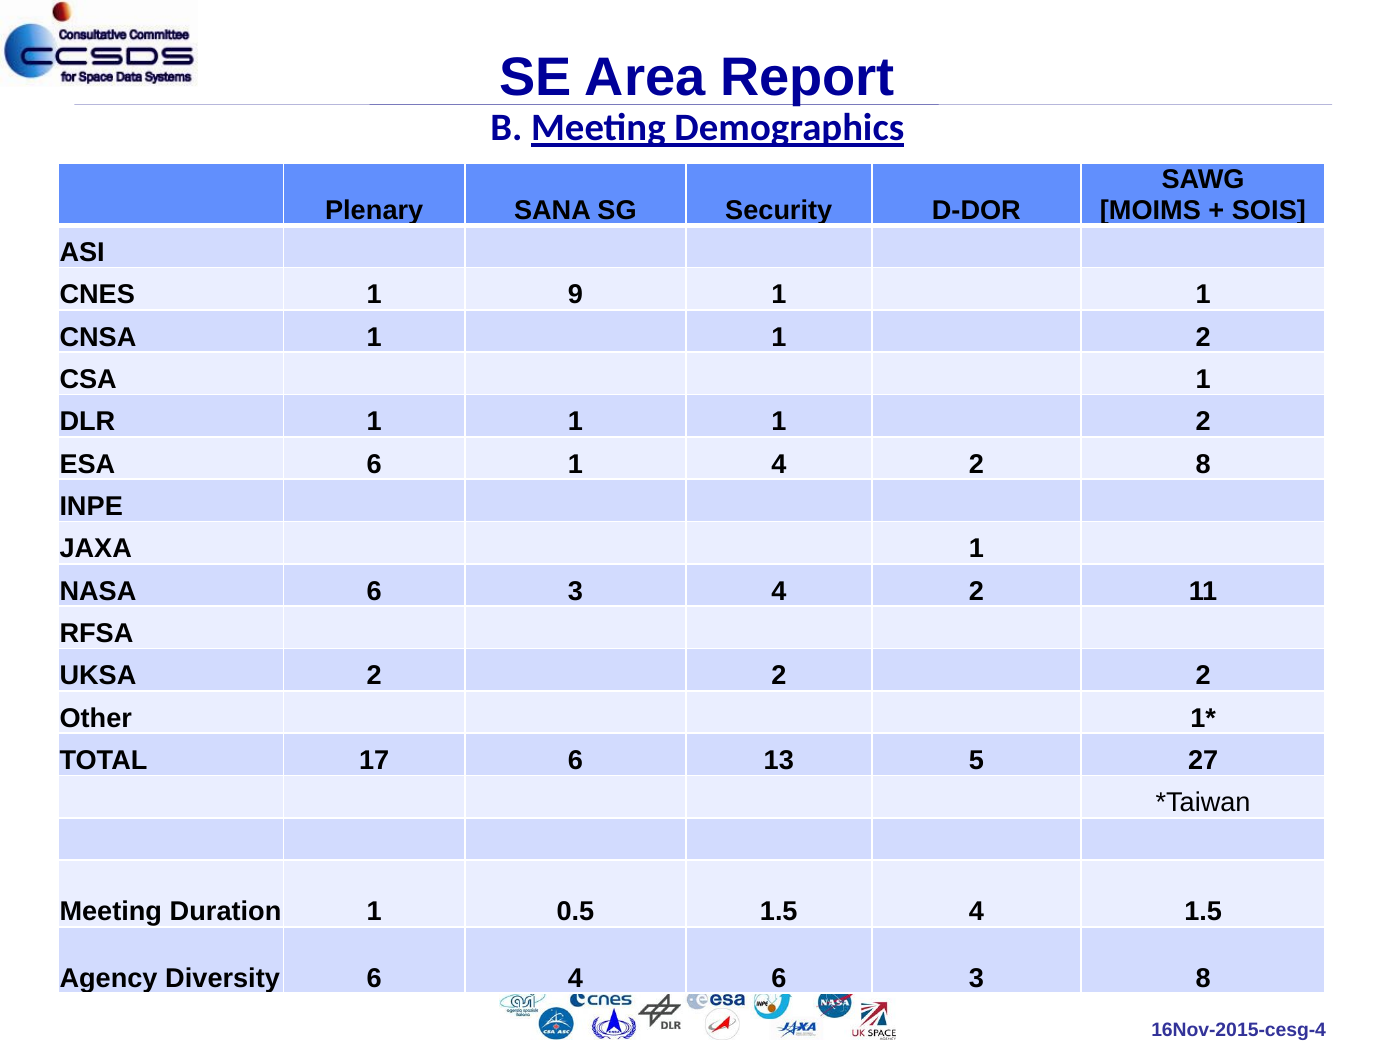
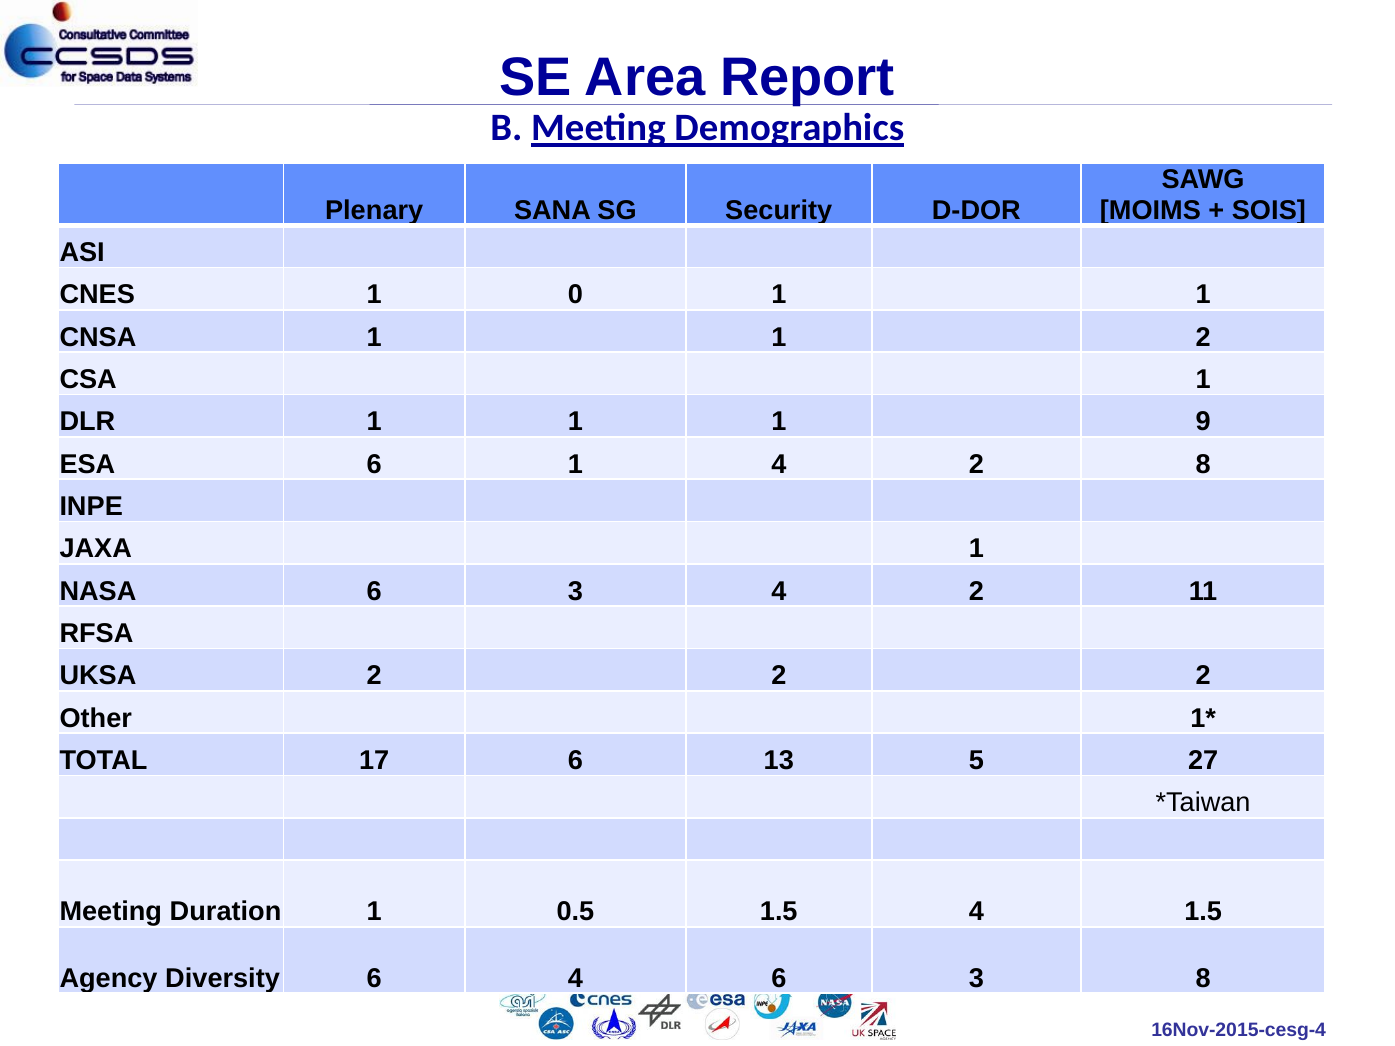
9: 9 -> 0 (575, 295)
1 1 1 2: 2 -> 9 (1203, 422)
